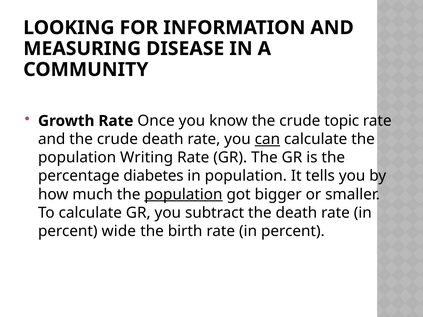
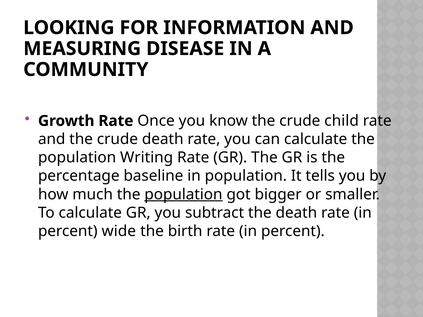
topic: topic -> child (342, 121)
can underline: present -> none (267, 139)
diabetes: diabetes -> baseline (153, 176)
